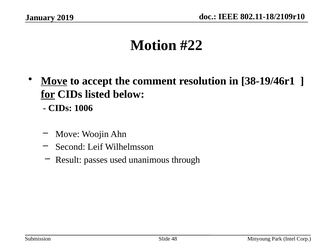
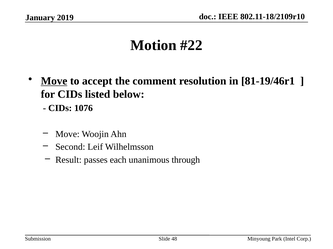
38-19/46r1: 38-19/46r1 -> 81-19/46r1 (268, 81)
for underline: present -> none (48, 95)
1006: 1006 -> 1076 (84, 109)
used: used -> each (118, 160)
